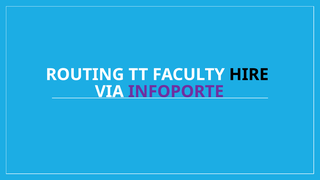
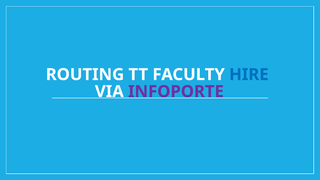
HIRE colour: black -> blue (249, 75)
